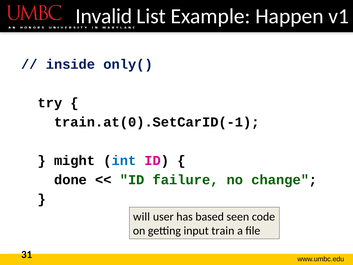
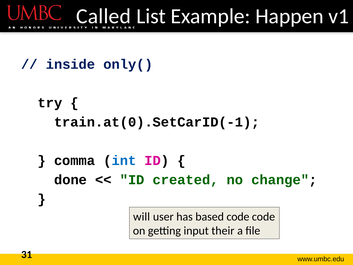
Invalid: Invalid -> Called (104, 16)
might: might -> comma (75, 161)
failure: failure -> created (186, 180)
based seen: seen -> code (238, 216)
train: train -> their (223, 231)
